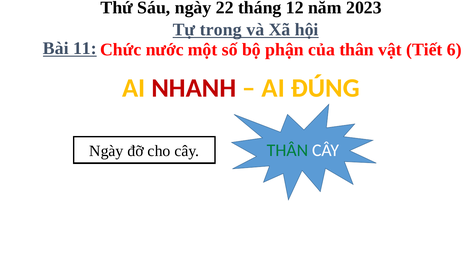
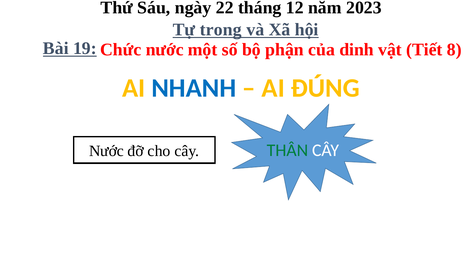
11: 11 -> 19 (85, 48)
của thân: thân -> dinh (357, 50)
6: 6 -> 8 (454, 50)
NHANH colour: red -> blue (194, 88)
Ngày: Ngày -> Nước (106, 151)
